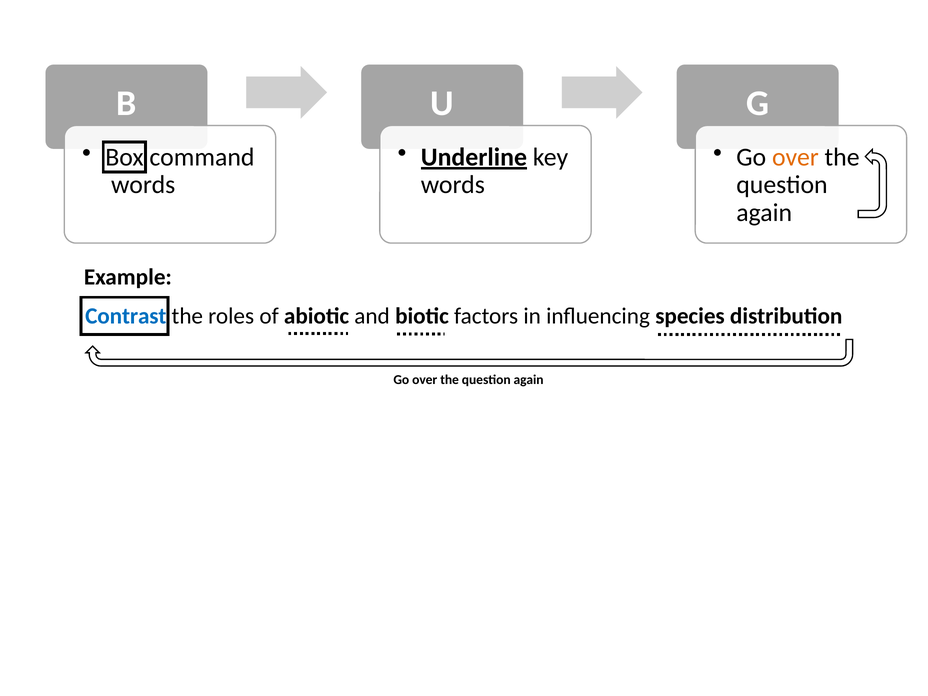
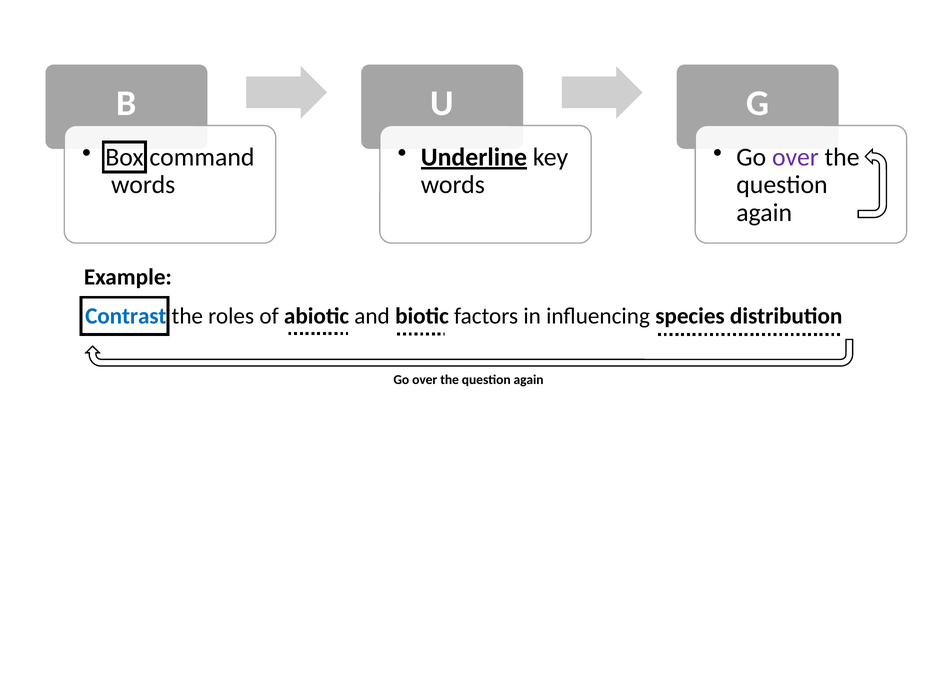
over colour: orange -> purple (795, 157)
